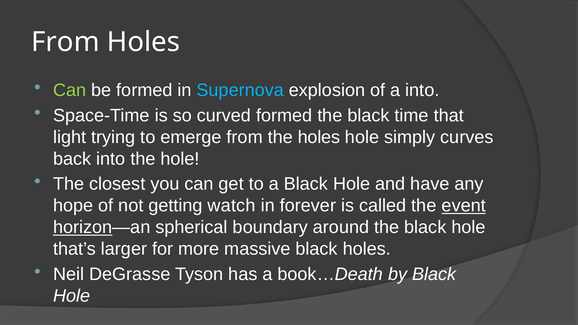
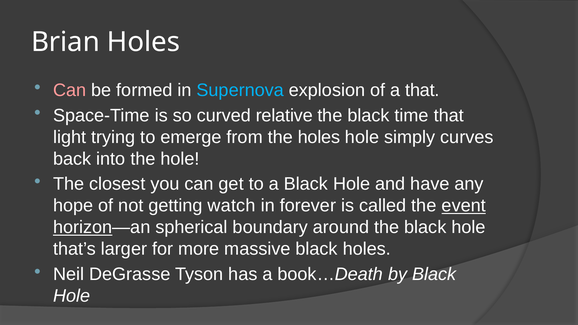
From: From -> Brian (65, 42)
Can colour: light green -> pink (70, 90)
a into: into -> that (422, 90)
curved formed: formed -> relative (284, 115)
